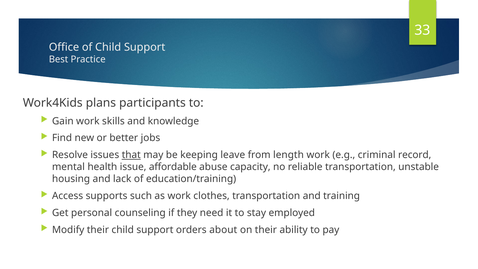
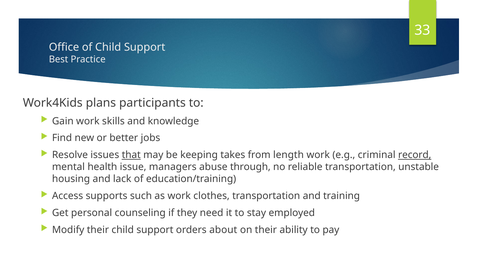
leave: leave -> takes (233, 155)
record underline: none -> present (415, 155)
affordable: affordable -> managers (173, 167)
capacity: capacity -> through (250, 167)
